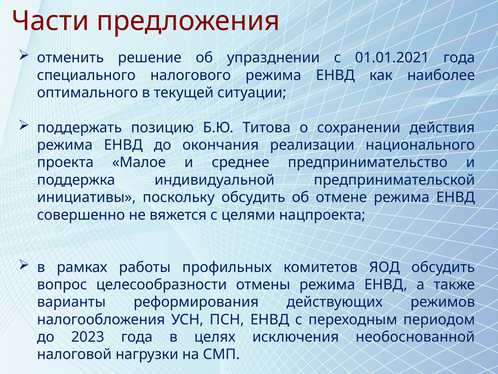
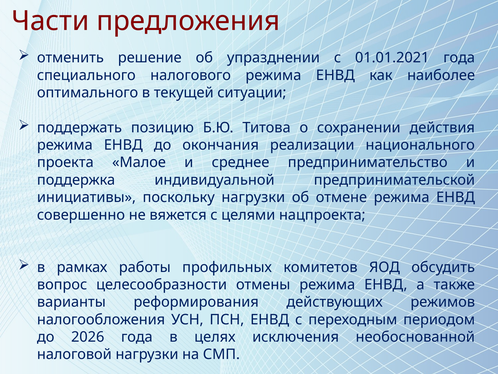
поскольку обсудить: обсудить -> нагрузки (253, 197)
2023: 2023 -> 2026 (88, 337)
